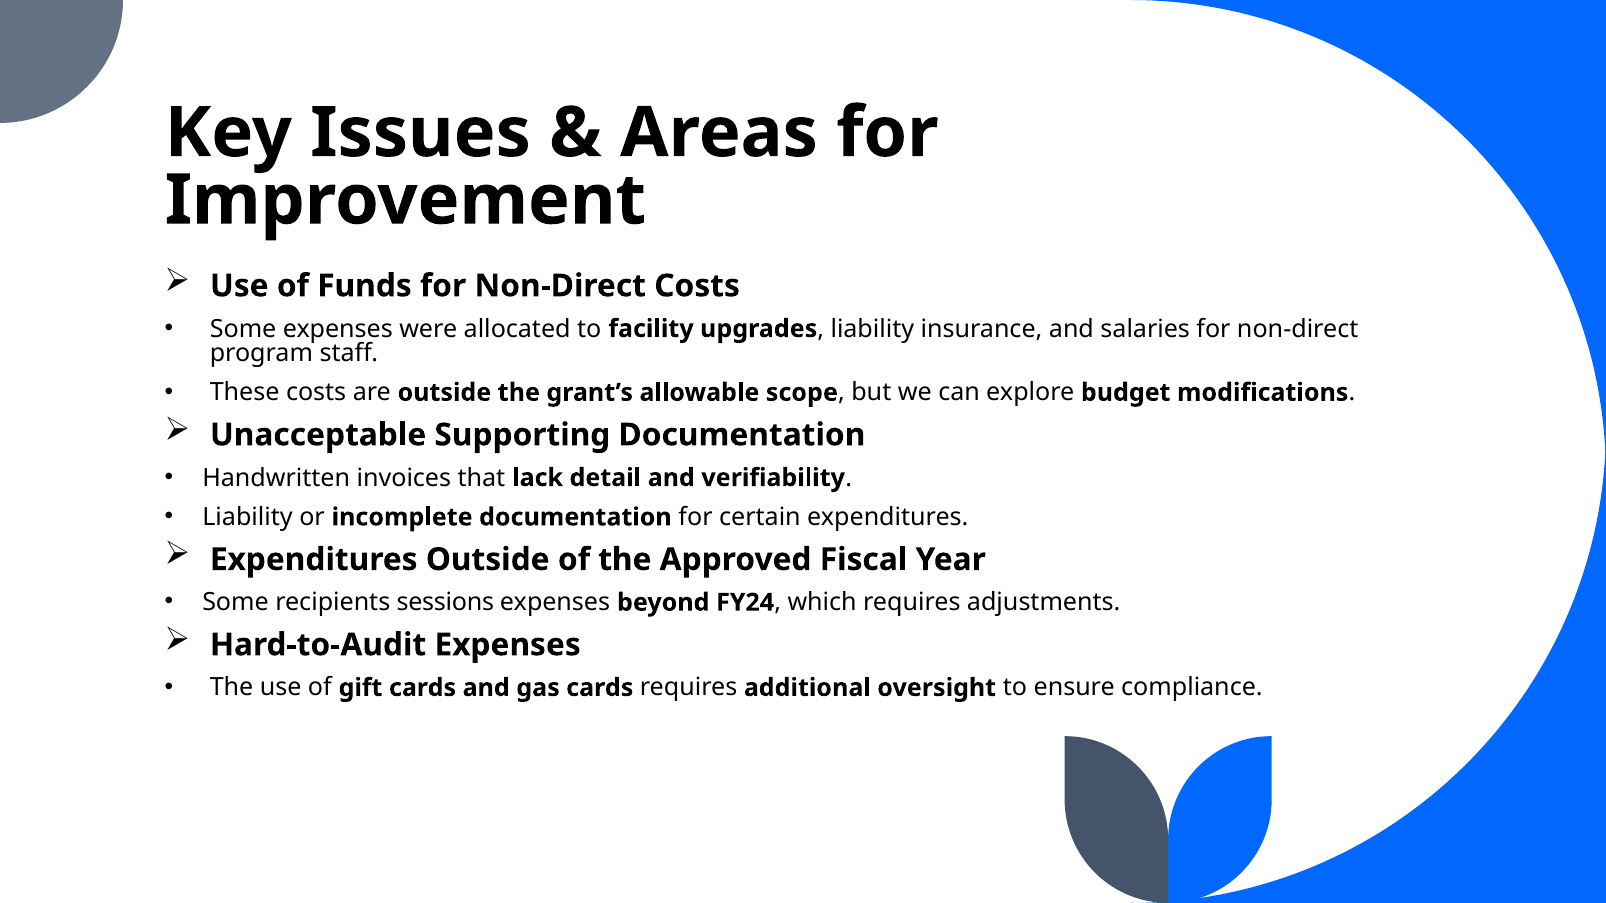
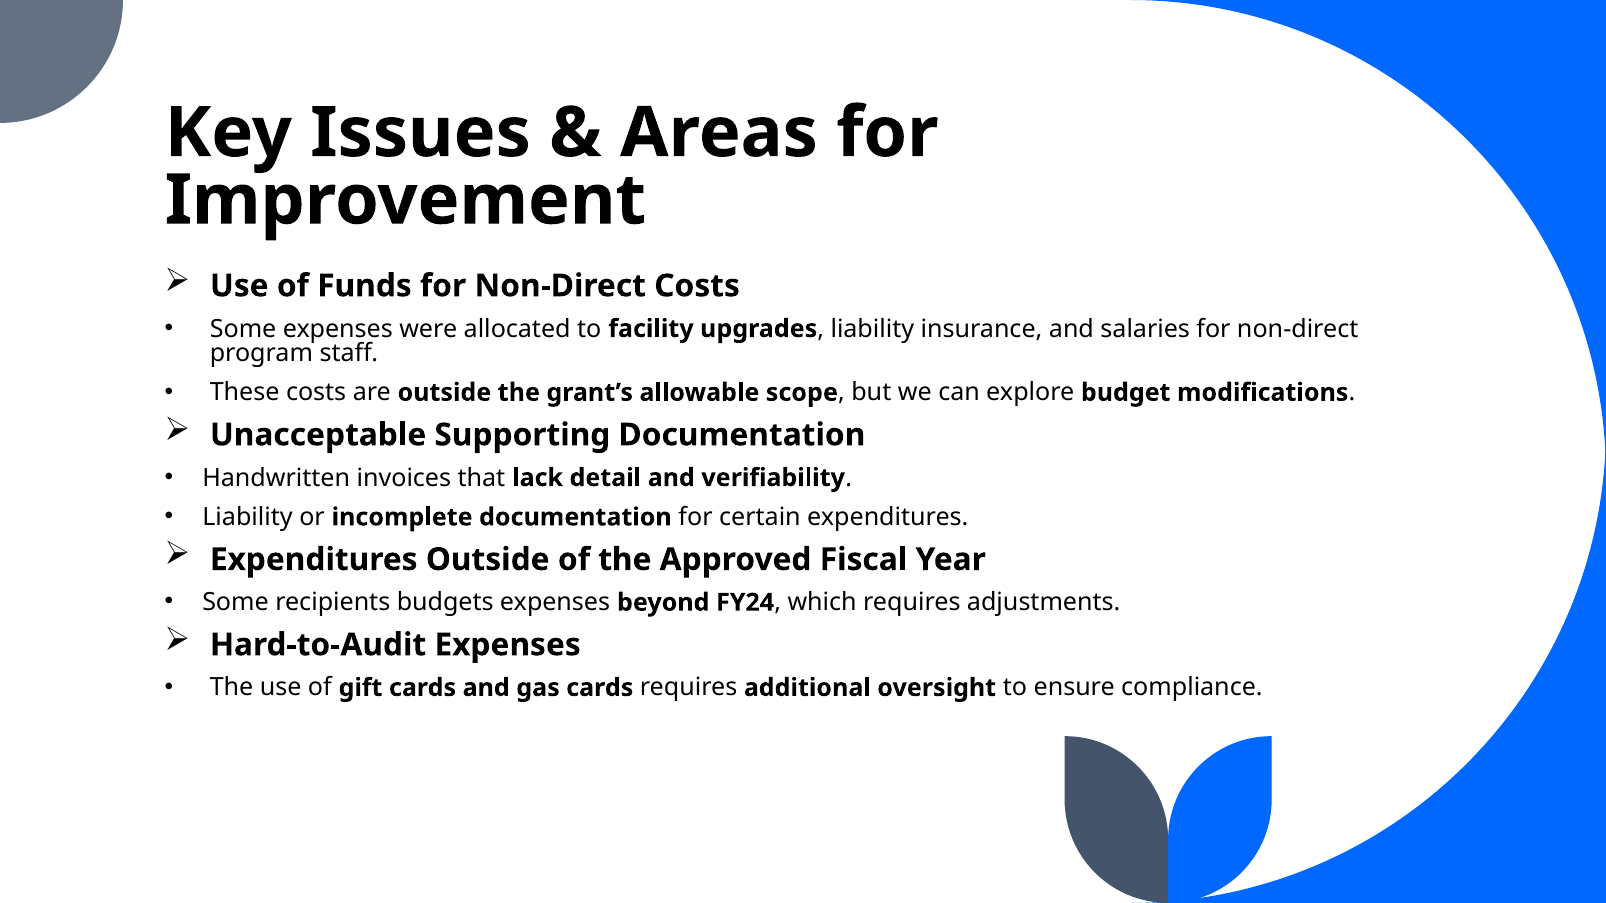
sessions: sessions -> budgets (445, 603)
